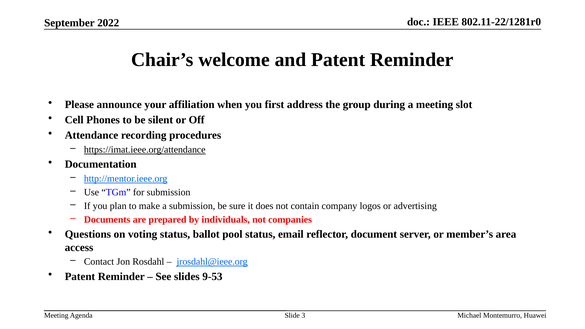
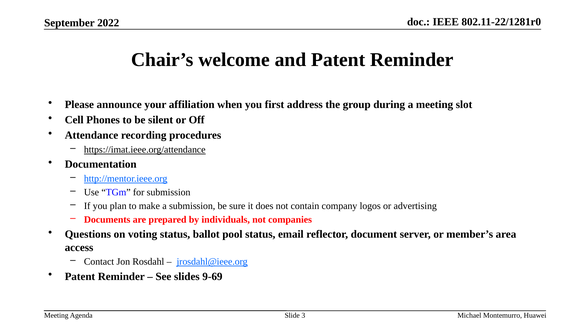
9-53: 9-53 -> 9-69 (212, 276)
